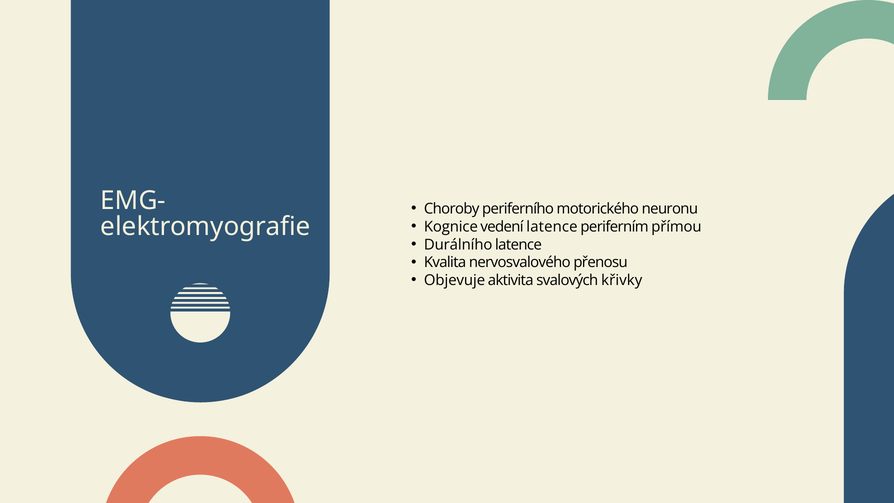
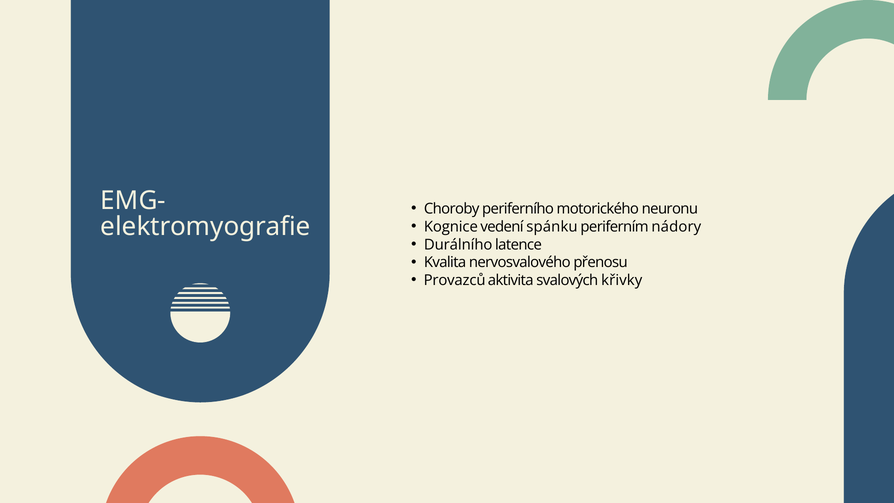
vedení latence: latence -> spánku (552, 227)
přímou: přímou -> nádory (676, 227)
Objevuje: Objevuje -> Provazců (455, 280)
